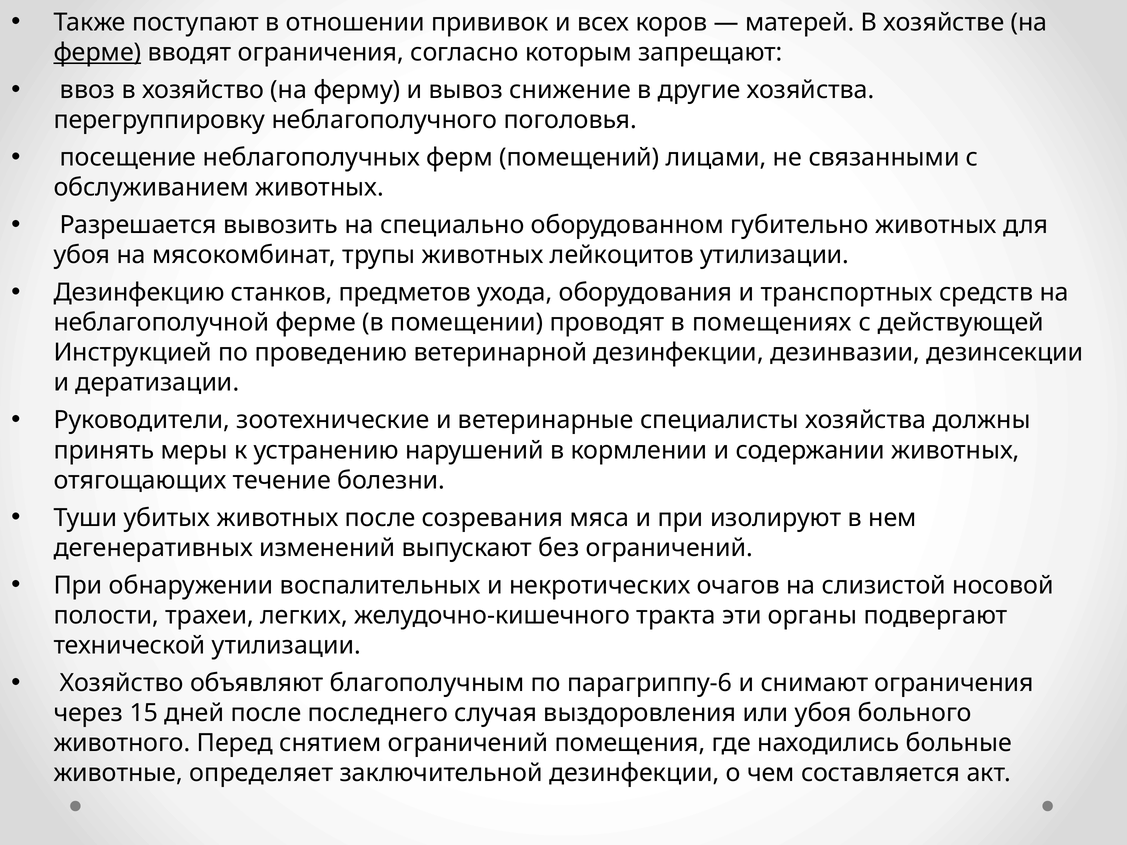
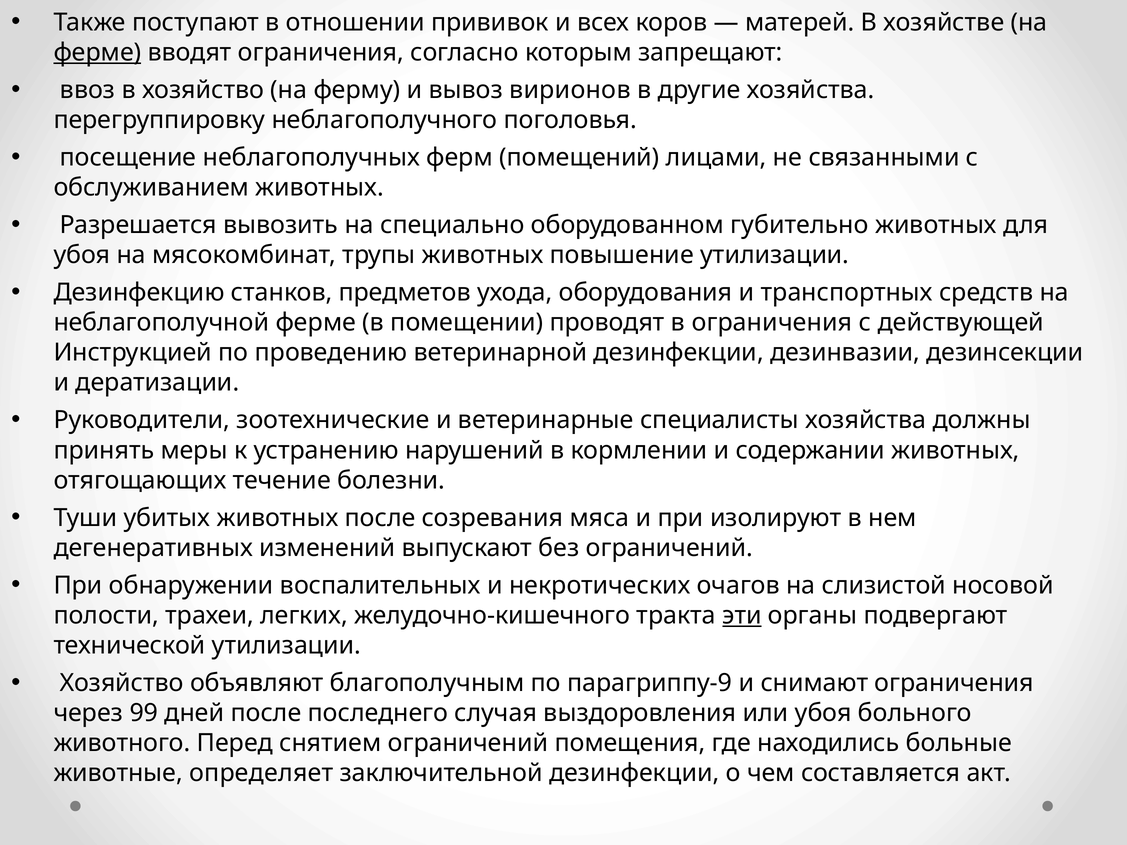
снижение: снижение -> вирионов (570, 90)
лейкоцитов: лейкоцитов -> повышение (622, 255)
в помещениях: помещениях -> ограничения (772, 323)
эти underline: none -> present (742, 616)
парагриппу-6: парагриппу-6 -> парагриппу-9 (650, 683)
15: 15 -> 99 (144, 713)
